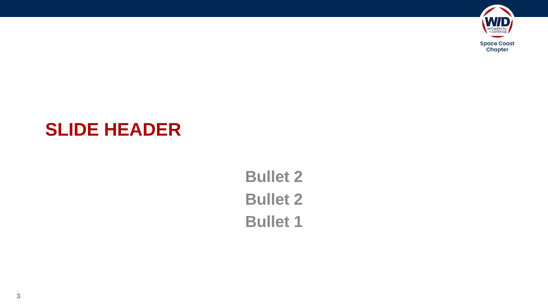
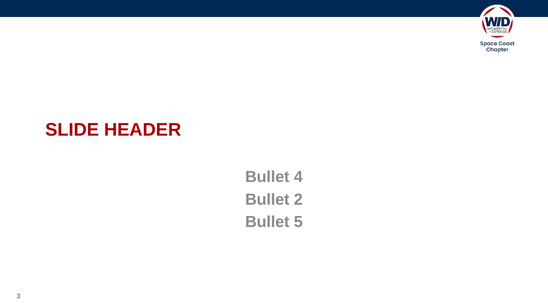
2: 2 -> 4 (298, 177)
1: 1 -> 5 (298, 222)
